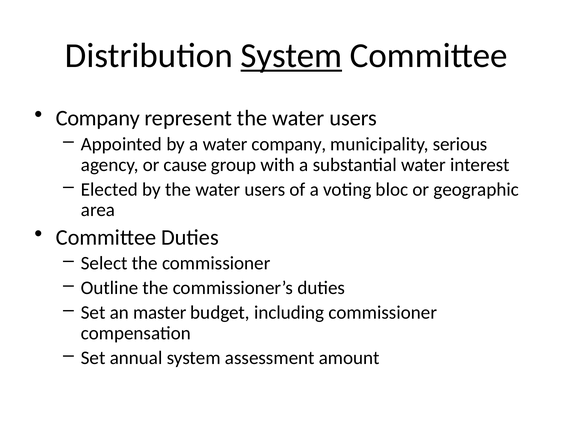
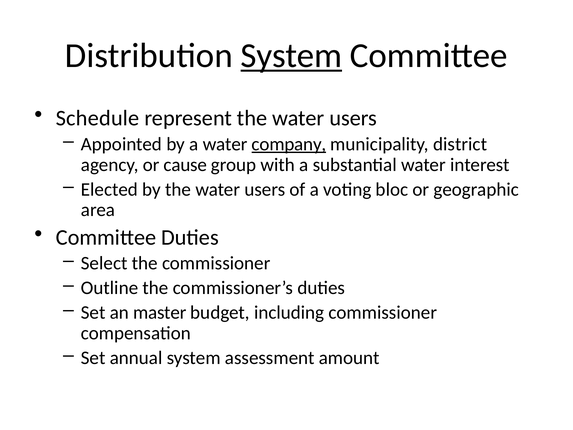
Company: Company -> Schedule (98, 118)
company underline: none -> present (289, 144)
serious: serious -> district (460, 144)
